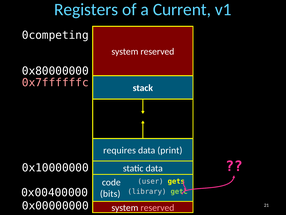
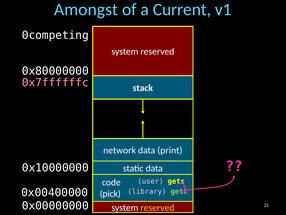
Registers: Registers -> Amongst (86, 10)
requires: requires -> network (120, 150)
bits: bits -> pick (110, 193)
reserved colour: pink -> yellow (157, 207)
